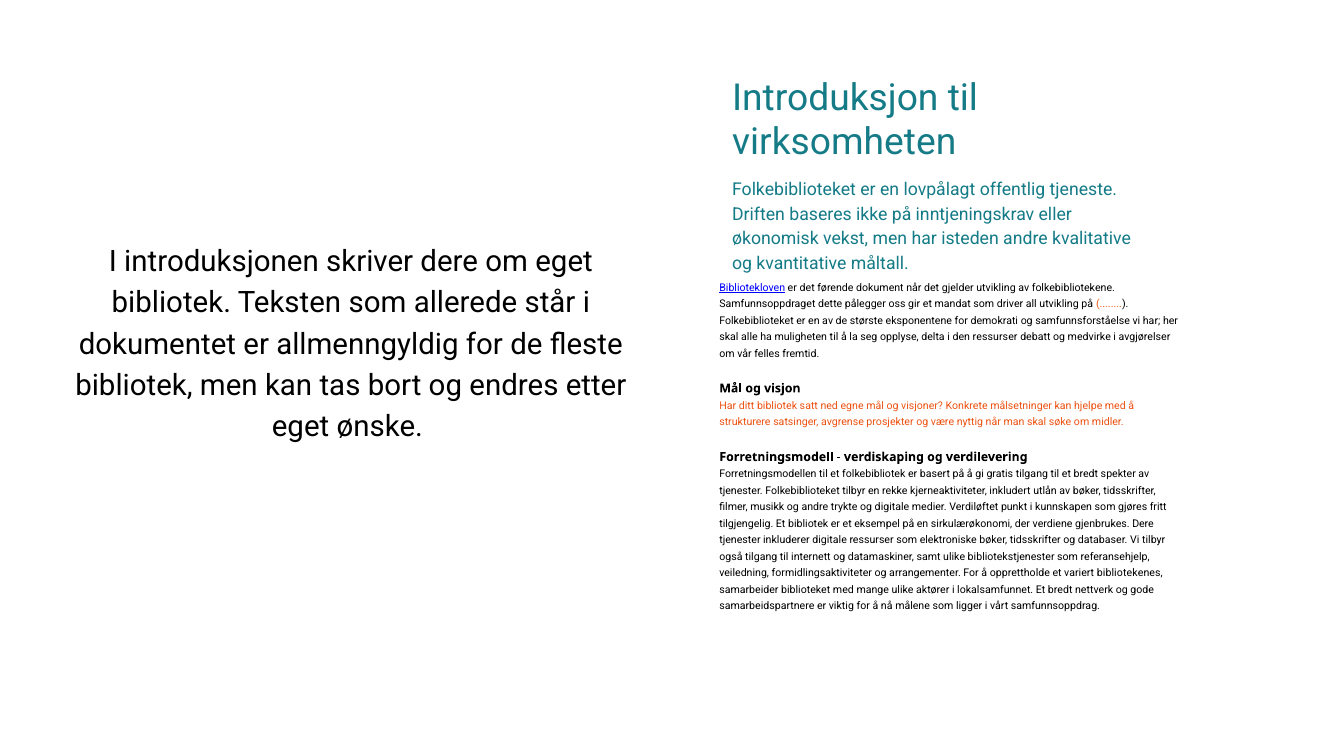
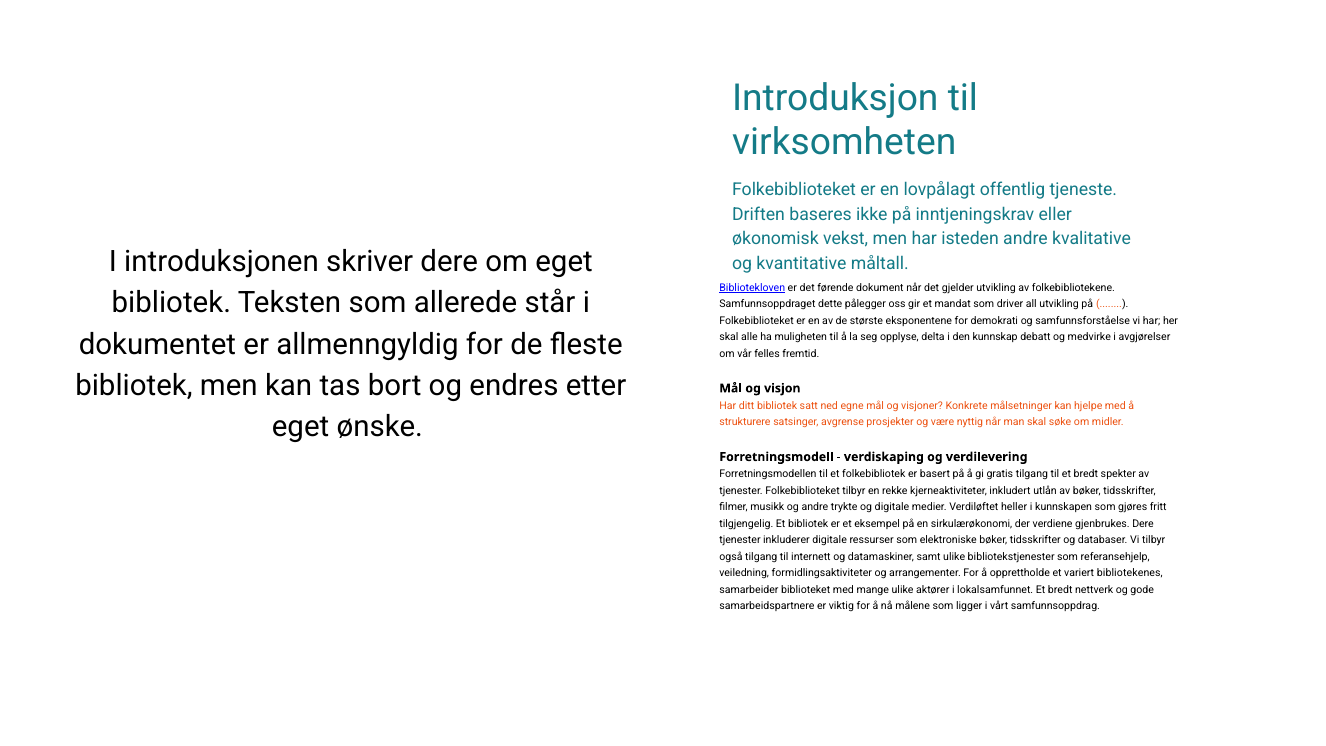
den ressurser: ressurser -> kunnskap (995, 337)
punkt: punkt -> heller (1014, 507)
